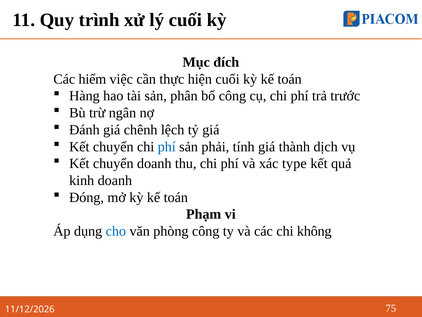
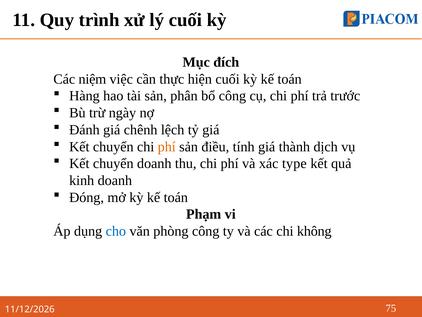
hiểm: hiểm -> niệm (92, 79)
ngân: ngân -> ngày (122, 113)
phí colour: blue -> orange (167, 146)
phải: phải -> điều (215, 146)
